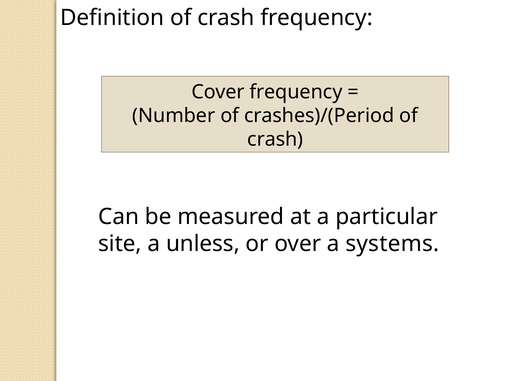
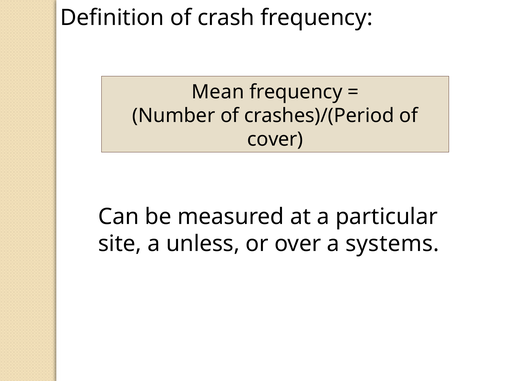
Cover: Cover -> Mean (218, 92)
crash: crash -> cover (275, 139)
